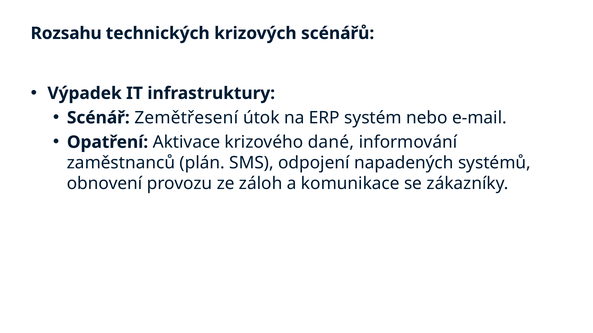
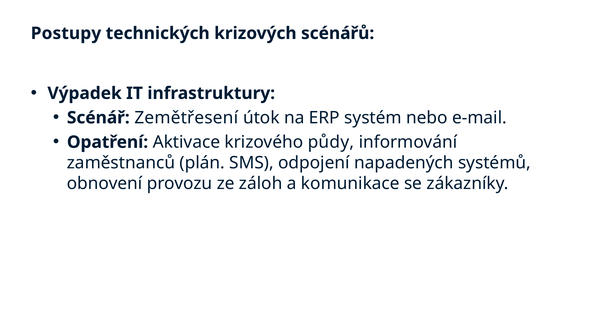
Rozsahu: Rozsahu -> Postupy (66, 33)
dané: dané -> půdy (331, 142)
